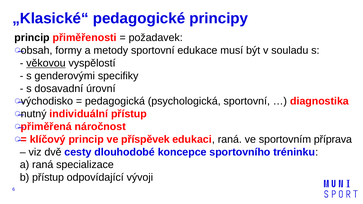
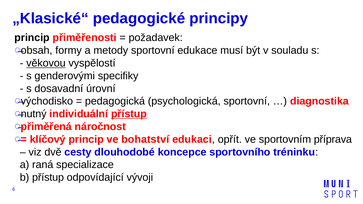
přístup underline: none -> present (129, 114)
příspěvek: příspěvek -> bohatství (145, 139)
edukaci raná: raná -> opřít (230, 139)
